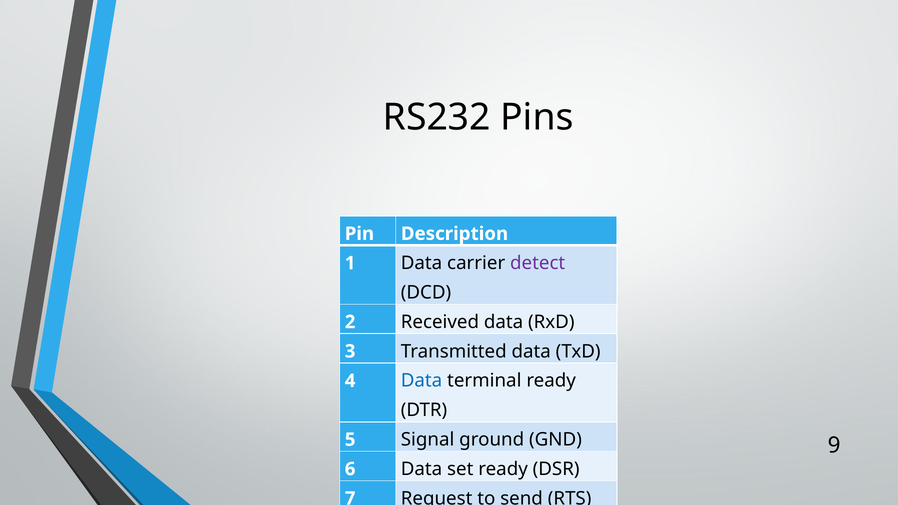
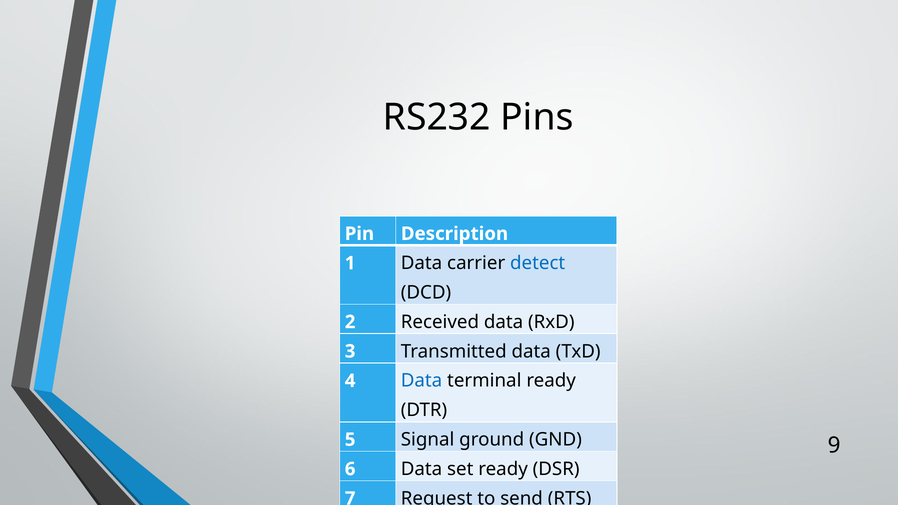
detect colour: purple -> blue (538, 263)
